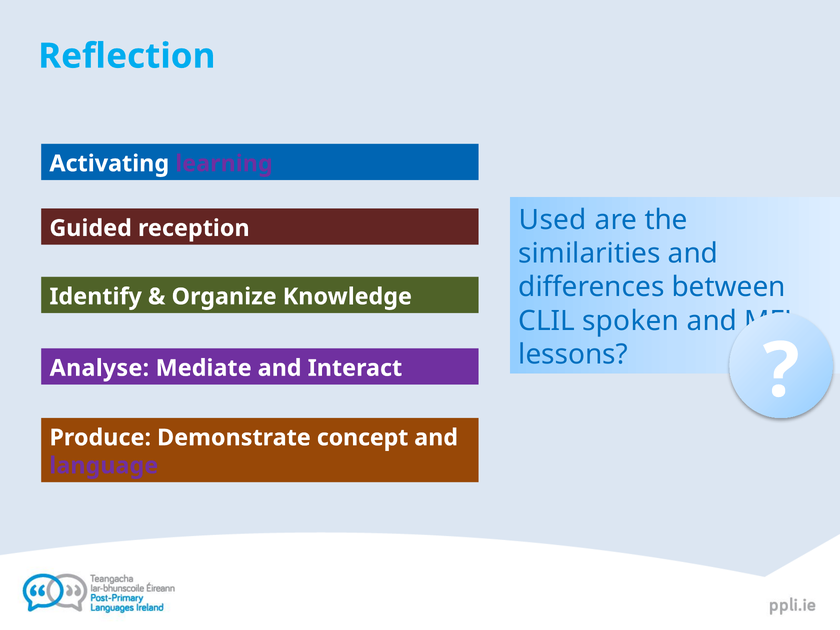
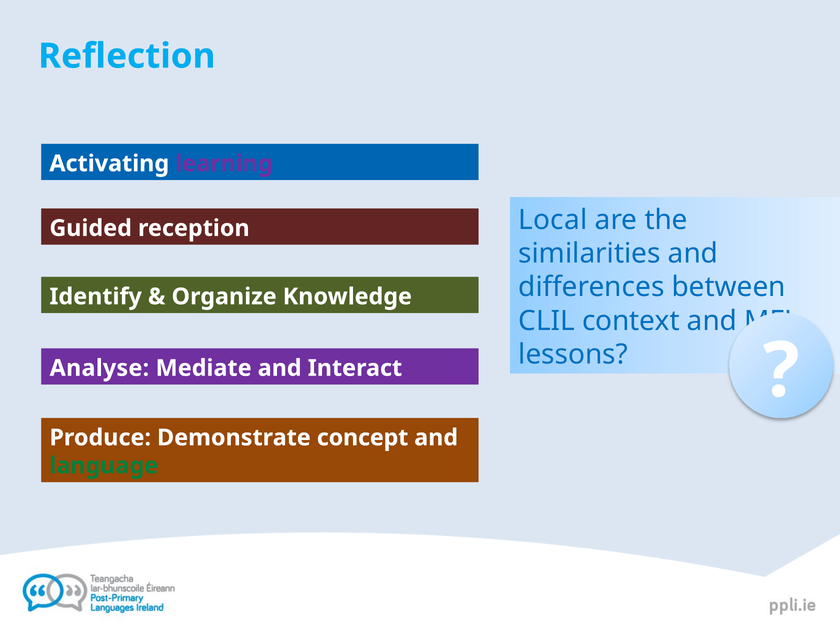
Used: Used -> Local (553, 220)
spoken: spoken -> context (631, 321)
language colour: purple -> green (104, 466)
